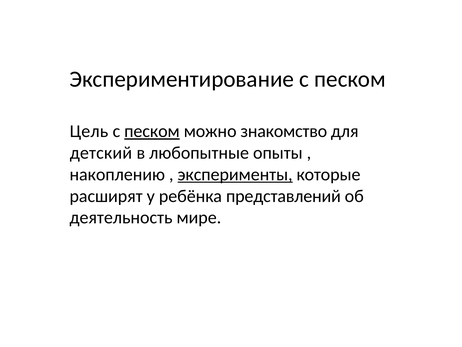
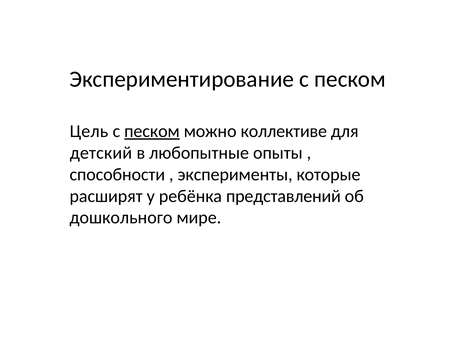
знакомство: знакомство -> коллективе (284, 131)
накоплению: накоплению -> способности (117, 174)
эксперименты underline: present -> none (235, 174)
деятельность: деятельность -> дошкольного (121, 217)
